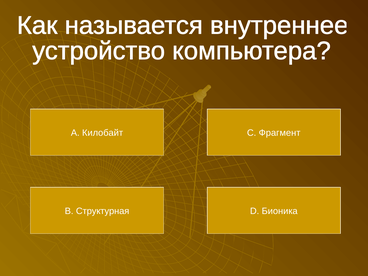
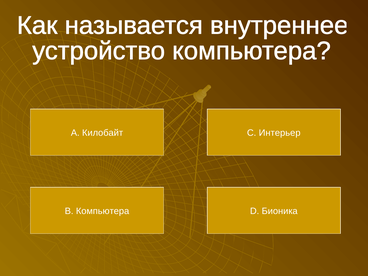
Фрагмент: Фрагмент -> Интерьер (280, 133)
Структурная: Структурная -> Компьютера (103, 211)
